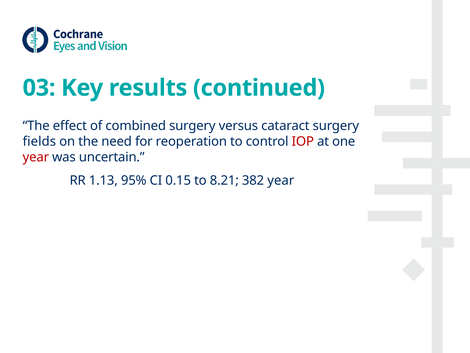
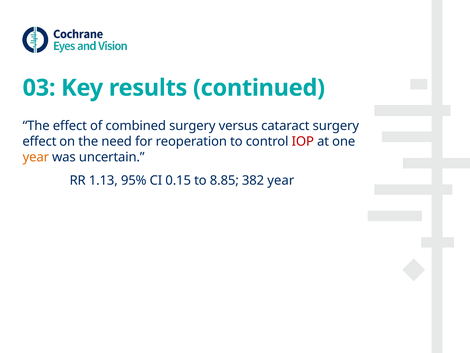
fields: fields -> effect (39, 141)
year colour: red -> orange (36, 157)
8.21: 8.21 -> 8.85 (224, 180)
